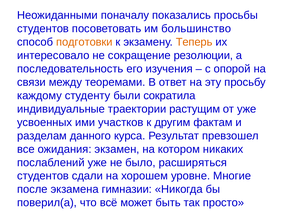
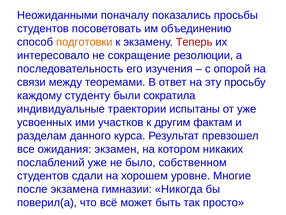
большинство: большинство -> объединению (196, 29)
Теперь colour: orange -> red (194, 42)
растущим: растущим -> испытаны (195, 109)
расширяться: расширяться -> собственном (193, 162)
